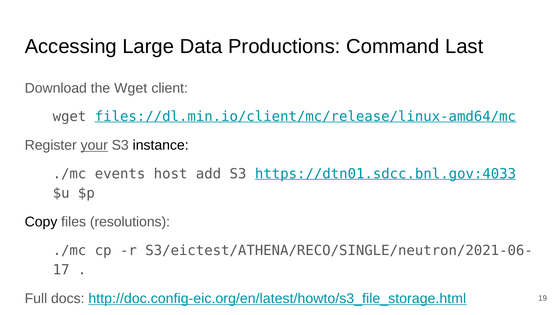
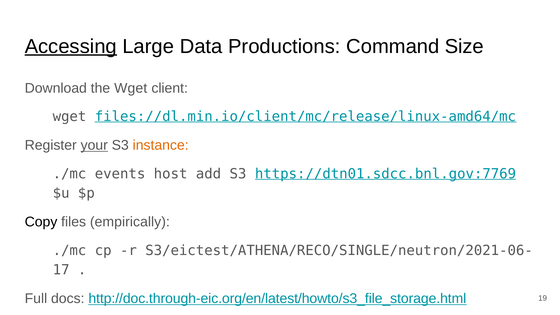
Accessing underline: none -> present (71, 46)
Last: Last -> Size (464, 46)
instance colour: black -> orange (161, 145)
https://dtn01.sdcc.bnl.gov:4033: https://dtn01.sdcc.bnl.gov:4033 -> https://dtn01.sdcc.bnl.gov:7769 (386, 174)
resolutions: resolutions -> empirically (130, 222)
http://doc.config-eic.org/en/latest/howto/s3_file_storage.html: http://doc.config-eic.org/en/latest/howto/s3_file_storage.html -> http://doc.through-eic.org/en/latest/howto/s3_file_storage.html (277, 299)
